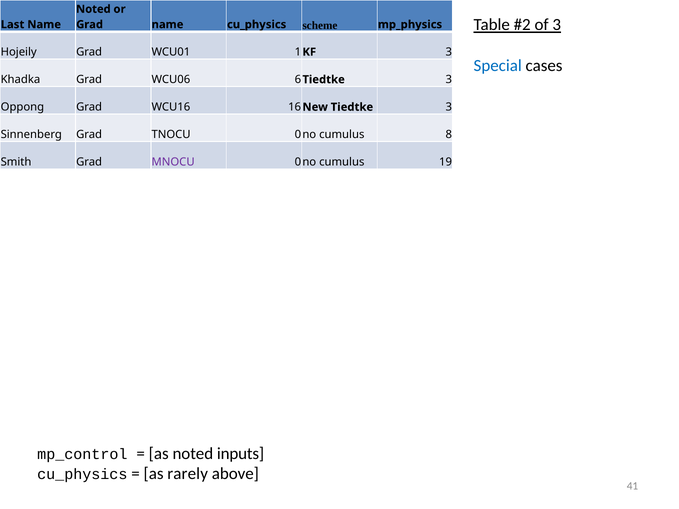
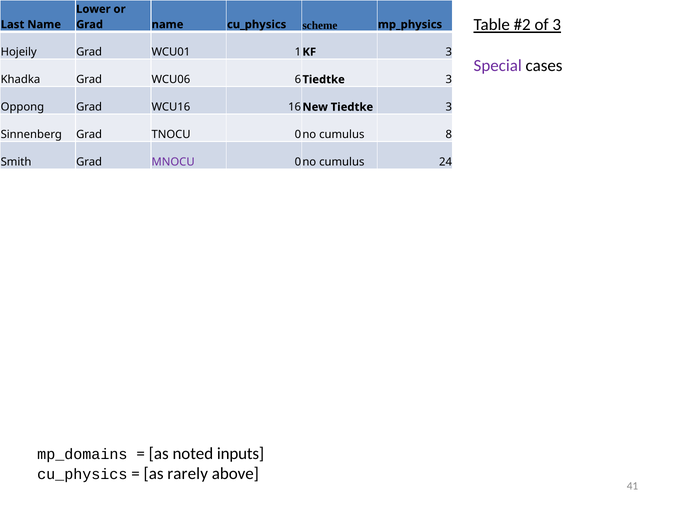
Noted: Noted -> Lower (93, 9)
Special colour: blue -> purple (498, 66)
19: 19 -> 24 (446, 162)
mp_control: mp_control -> mp_domains (82, 454)
